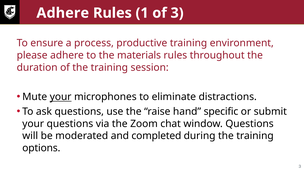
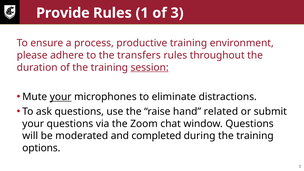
Adhere: Adhere -> Provide (63, 13)
materials: materials -> transfers (139, 55)
session underline: none -> present (150, 67)
specific: specific -> related (221, 112)
